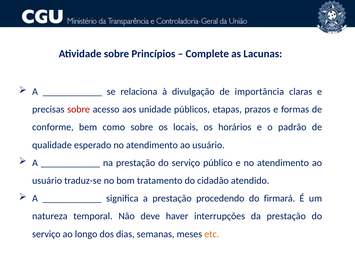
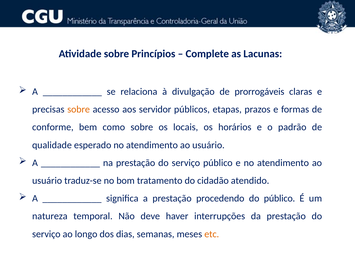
importância: importância -> prorrogáveis (259, 91)
sobre colour: red -> orange (79, 109)
unidade: unidade -> servidor (155, 109)
do firmará: firmará -> público (279, 198)
